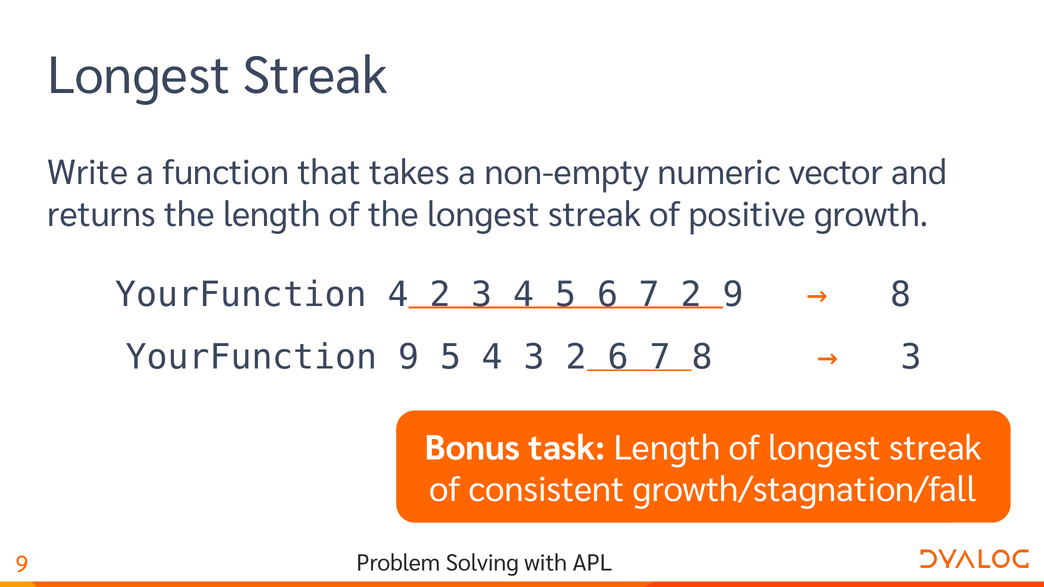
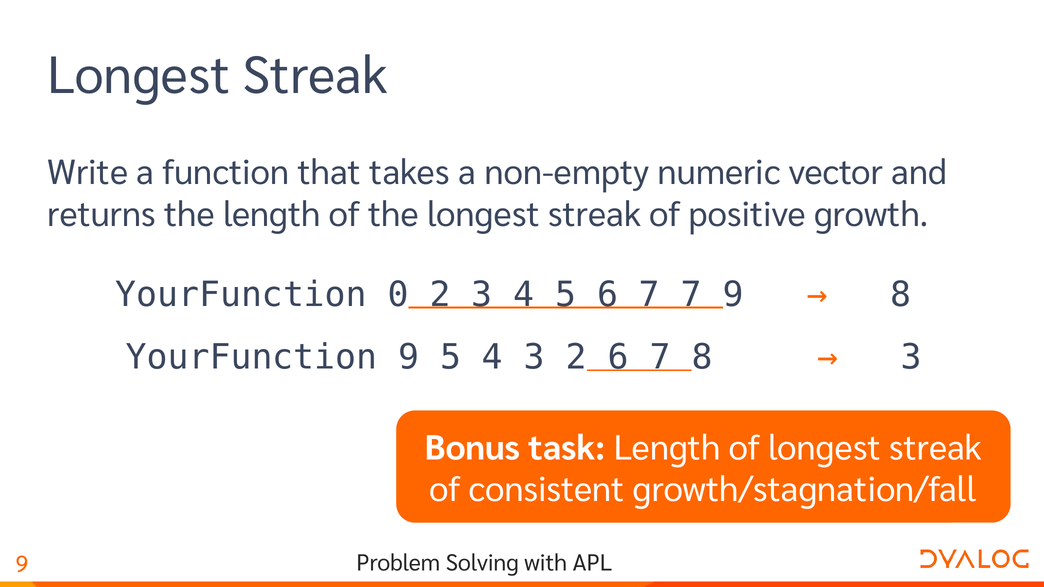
YourFunction 4: 4 -> 0 (398, 295)
7 2: 2 -> 7 (691, 295)
